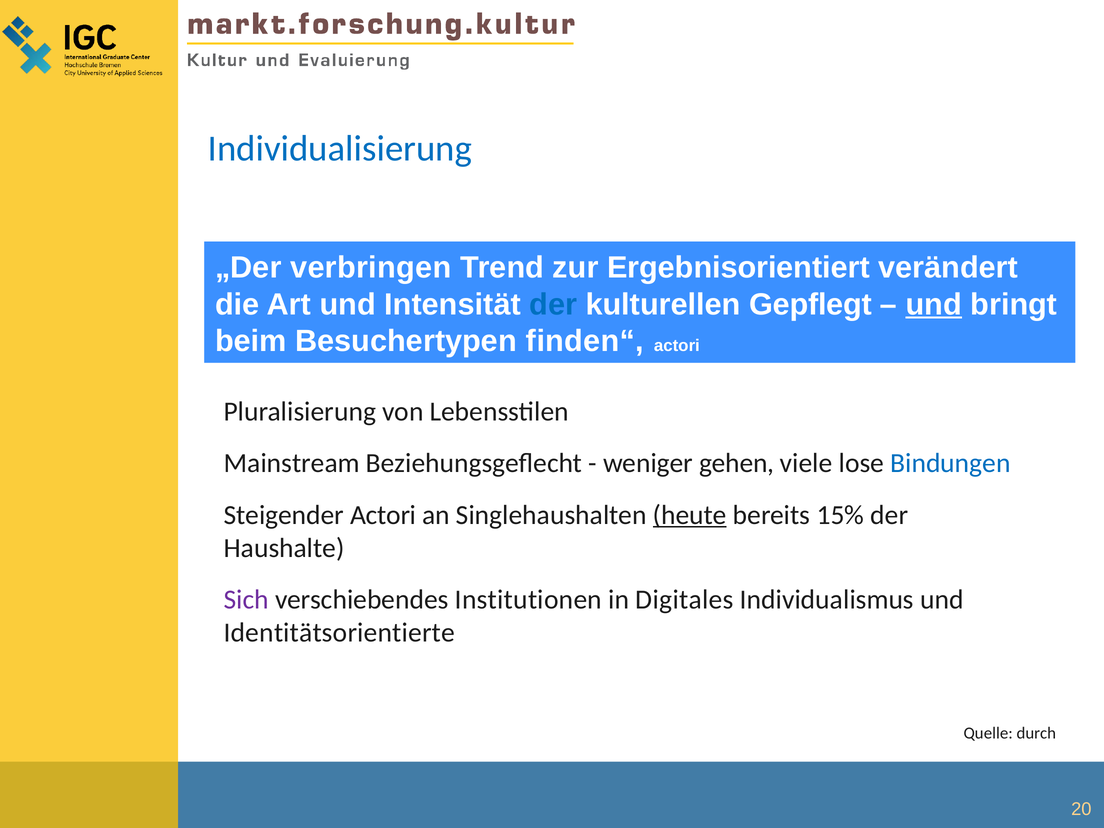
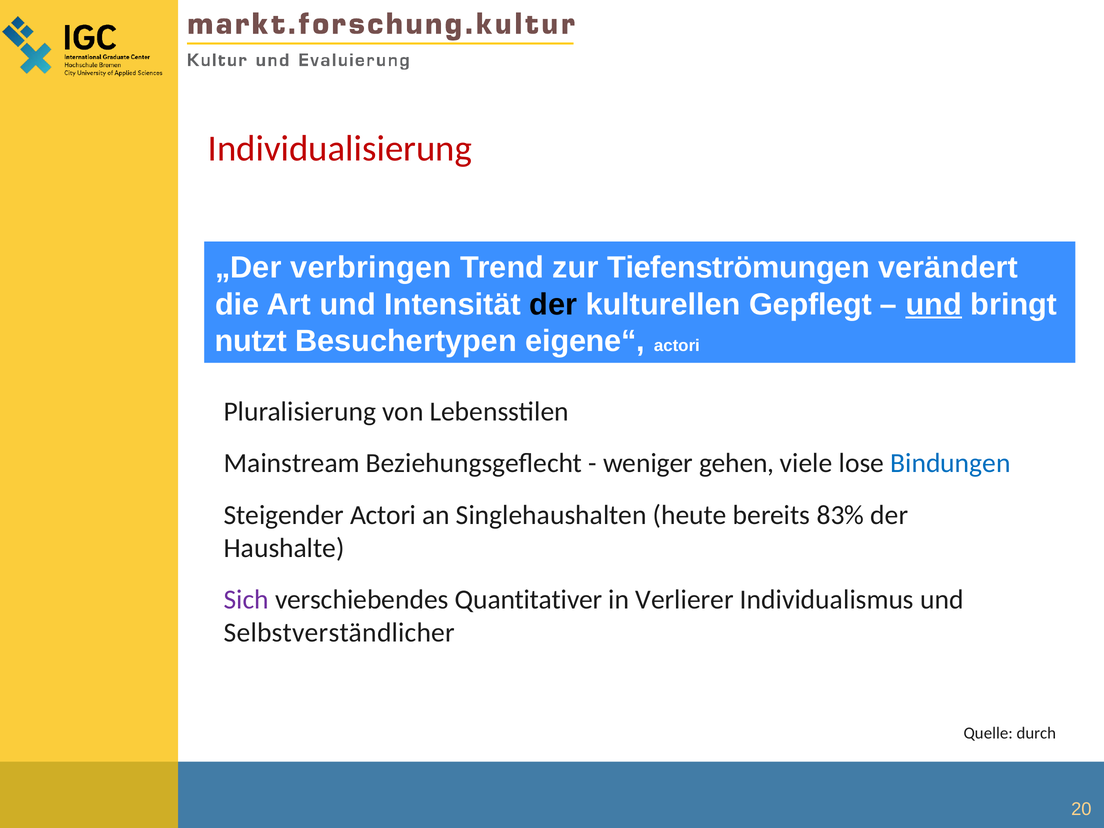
Individualisierung colour: blue -> red (340, 148)
Ergebnisorientiert: Ergebnisorientiert -> Tiefenströmungen (739, 268)
der colour: blue -> black (553, 304)
beim: beim -> nutzt (251, 341)
finden“: finden“ -> eigene“ (585, 341)
heute underline: present -> none (690, 515)
15%: 15% -> 83% (840, 515)
Institutionen: Institutionen -> Quantitativer (529, 600)
Digitales: Digitales -> Verlierer (685, 600)
Identitätsorientierte: Identitätsorientierte -> Selbstverständlicher (339, 633)
